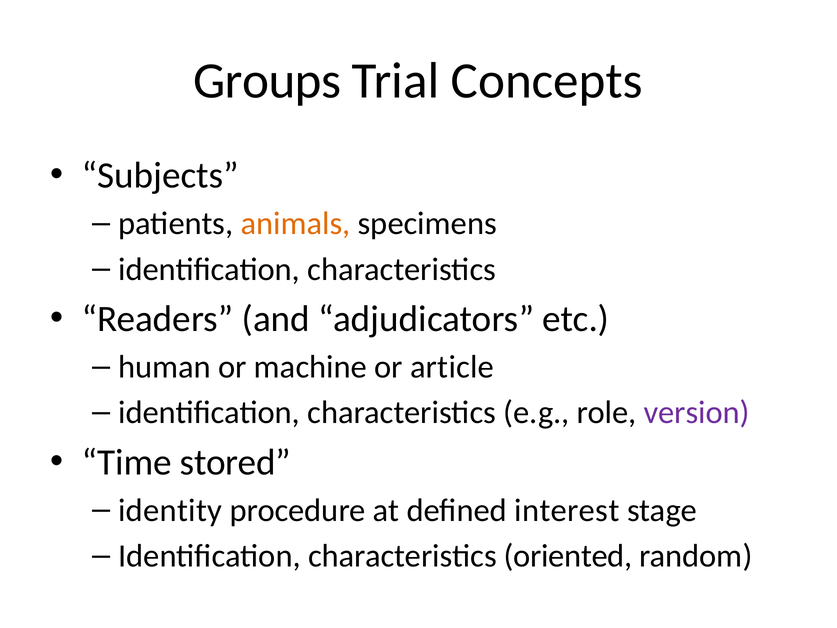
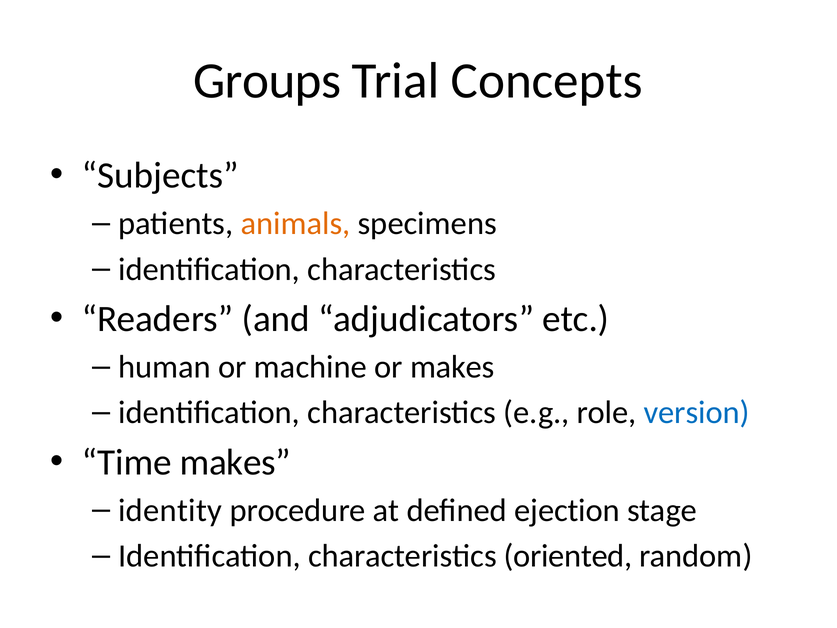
or article: article -> makes (452, 367)
version colour: purple -> blue (697, 413)
Time stored: stored -> makes (235, 462)
interest: interest -> ejection (567, 510)
